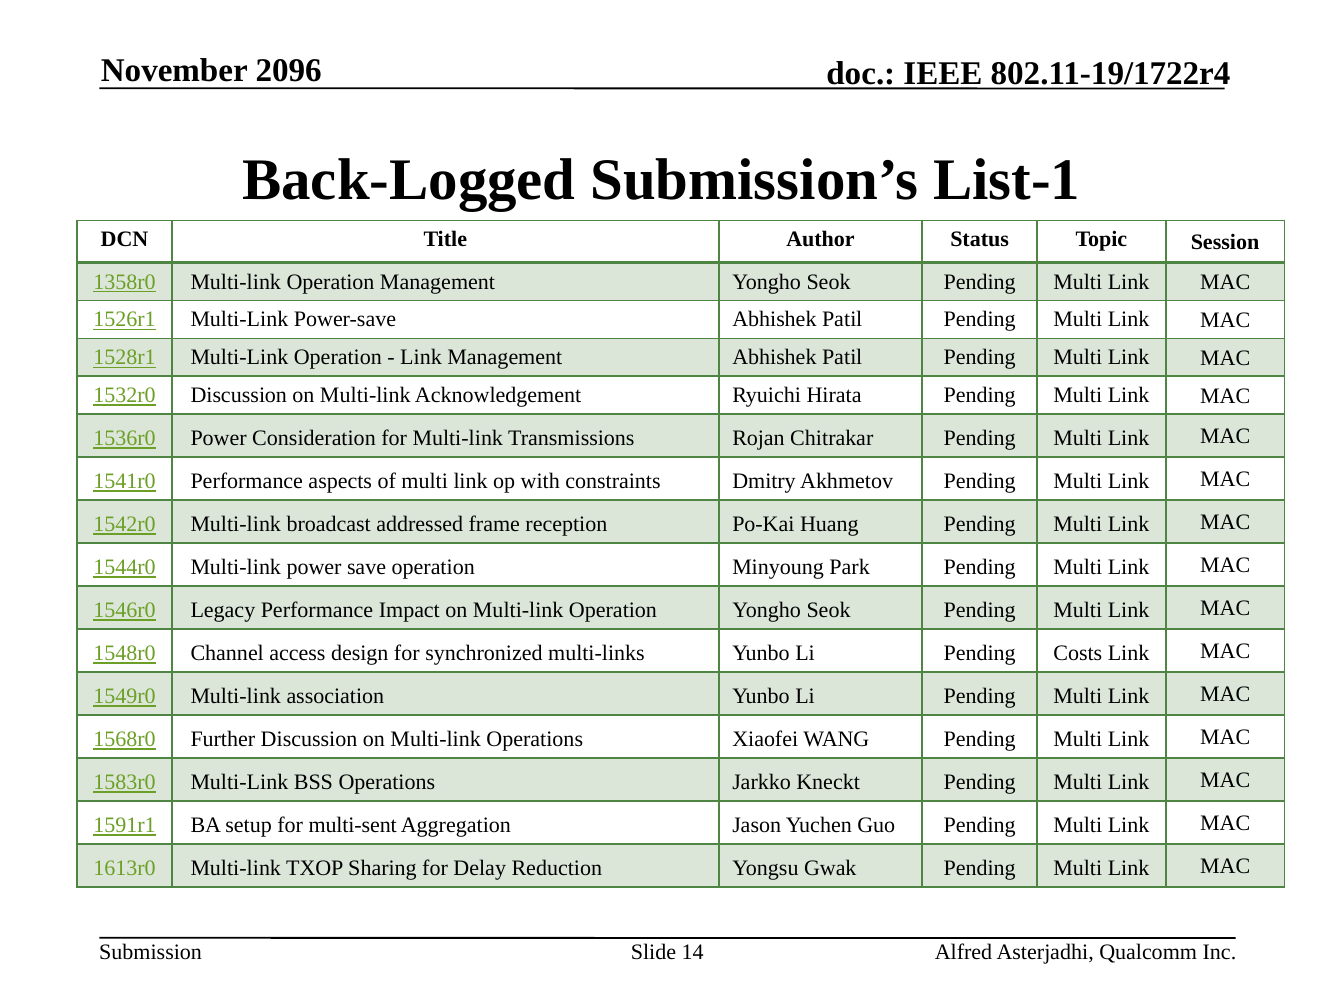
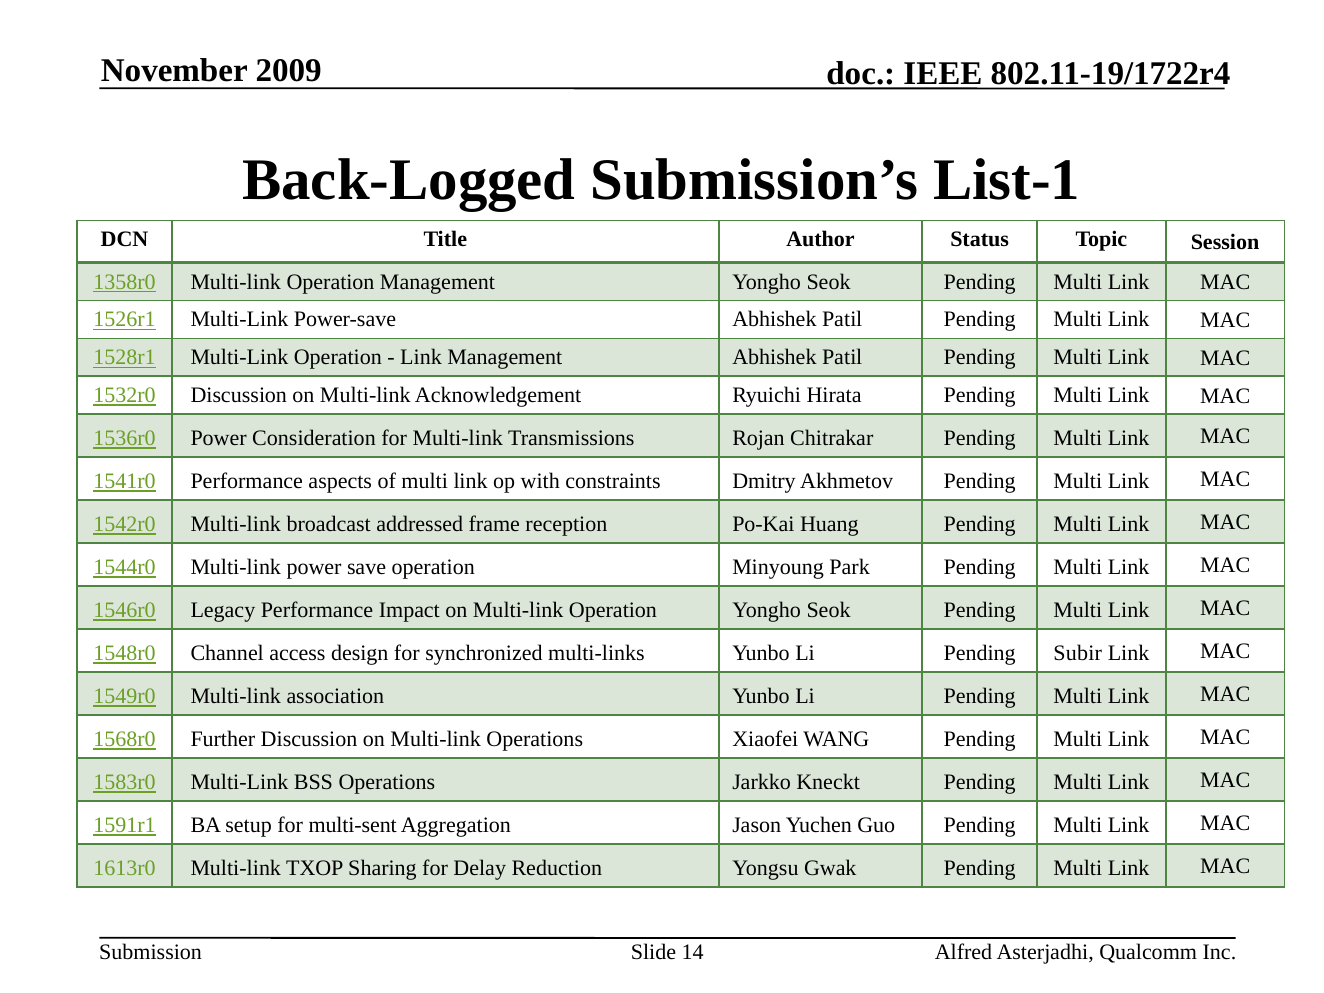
2096: 2096 -> 2009 (289, 70)
Costs: Costs -> Subir (1078, 653)
